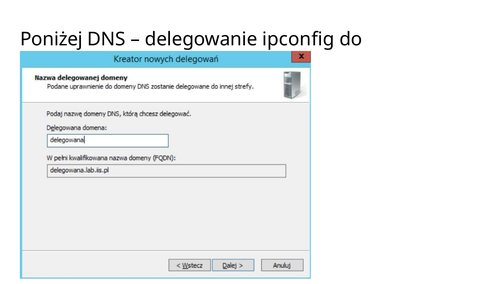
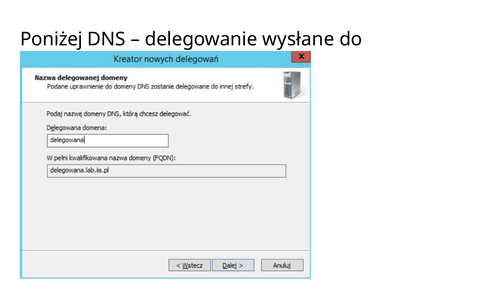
ipconfig: ipconfig -> wysłane (298, 39)
